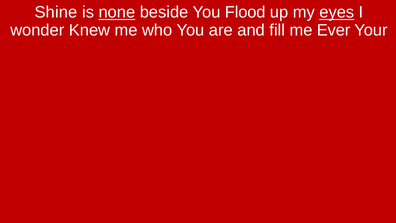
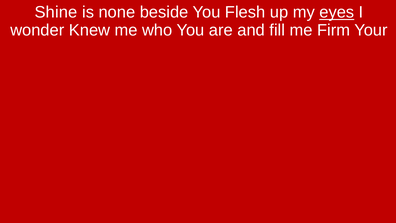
none underline: present -> none (117, 12)
Flood: Flood -> Flesh (245, 12)
Ever: Ever -> Firm (334, 30)
